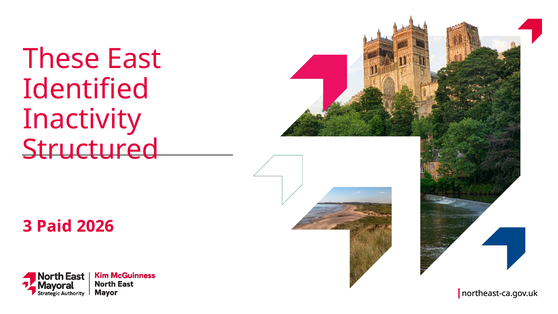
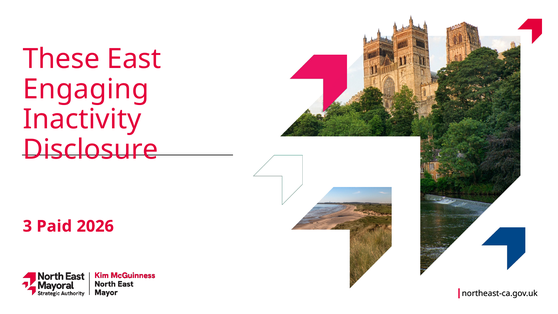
Identified: Identified -> Engaging (86, 89)
Structured: Structured -> Disclosure (90, 149)
